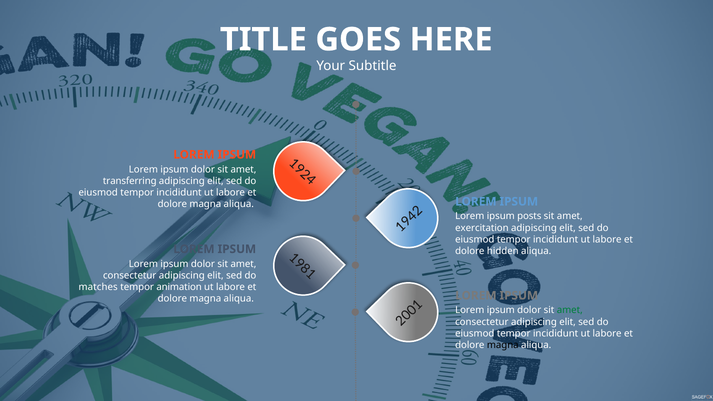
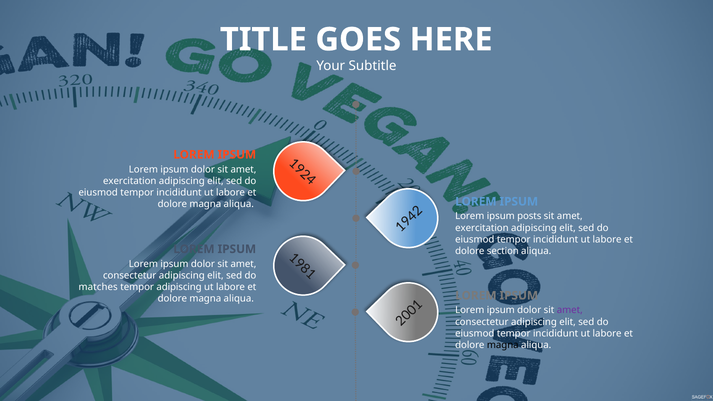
transferring: transferring -> exercitation (130, 181)
hidden: hidden -> section (503, 251)
tempor animation: animation -> adipiscing (179, 287)
amet colour: green -> purple (570, 310)
